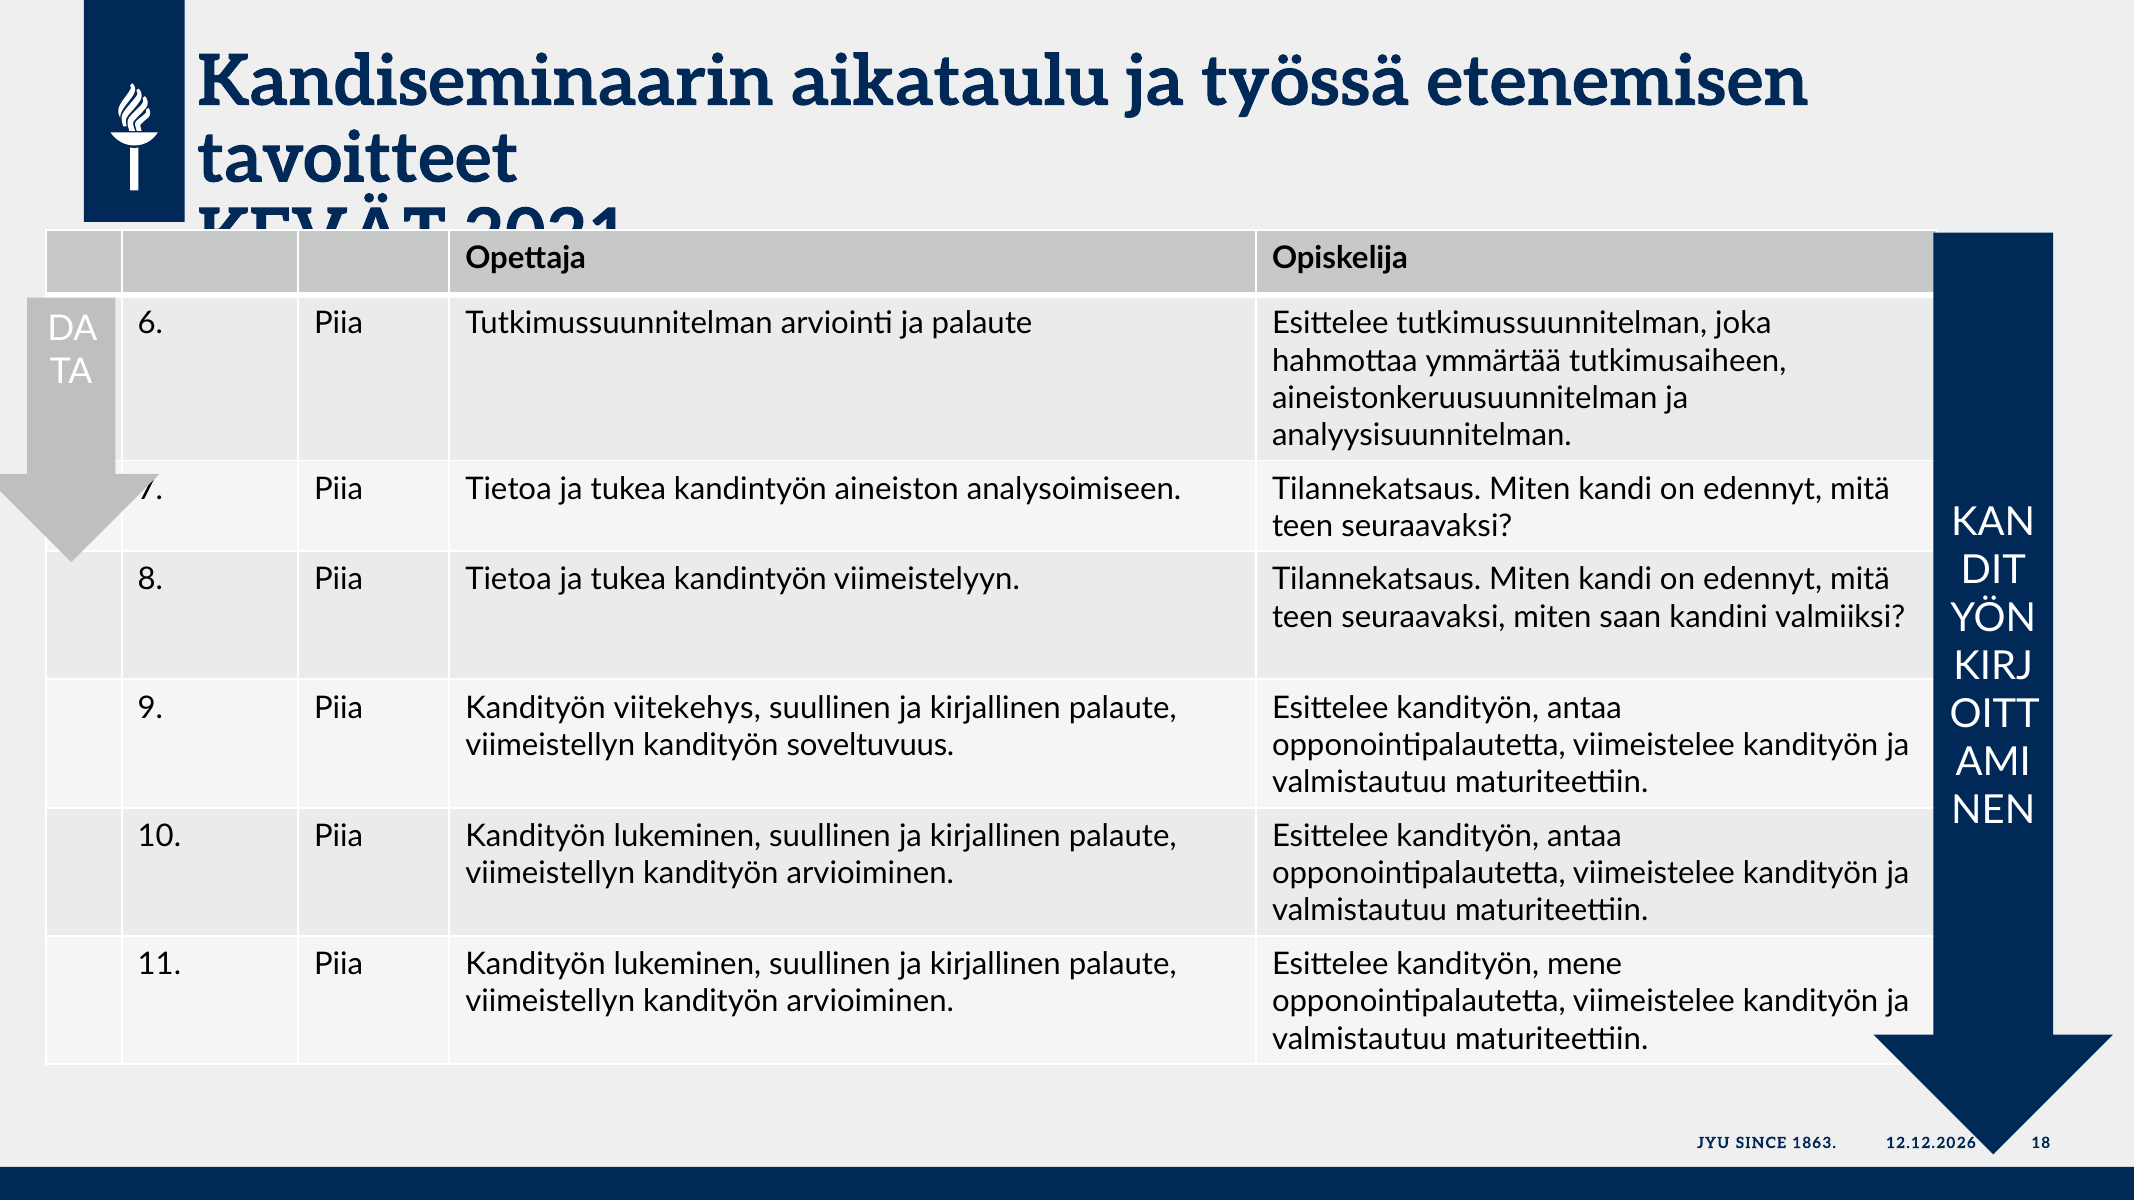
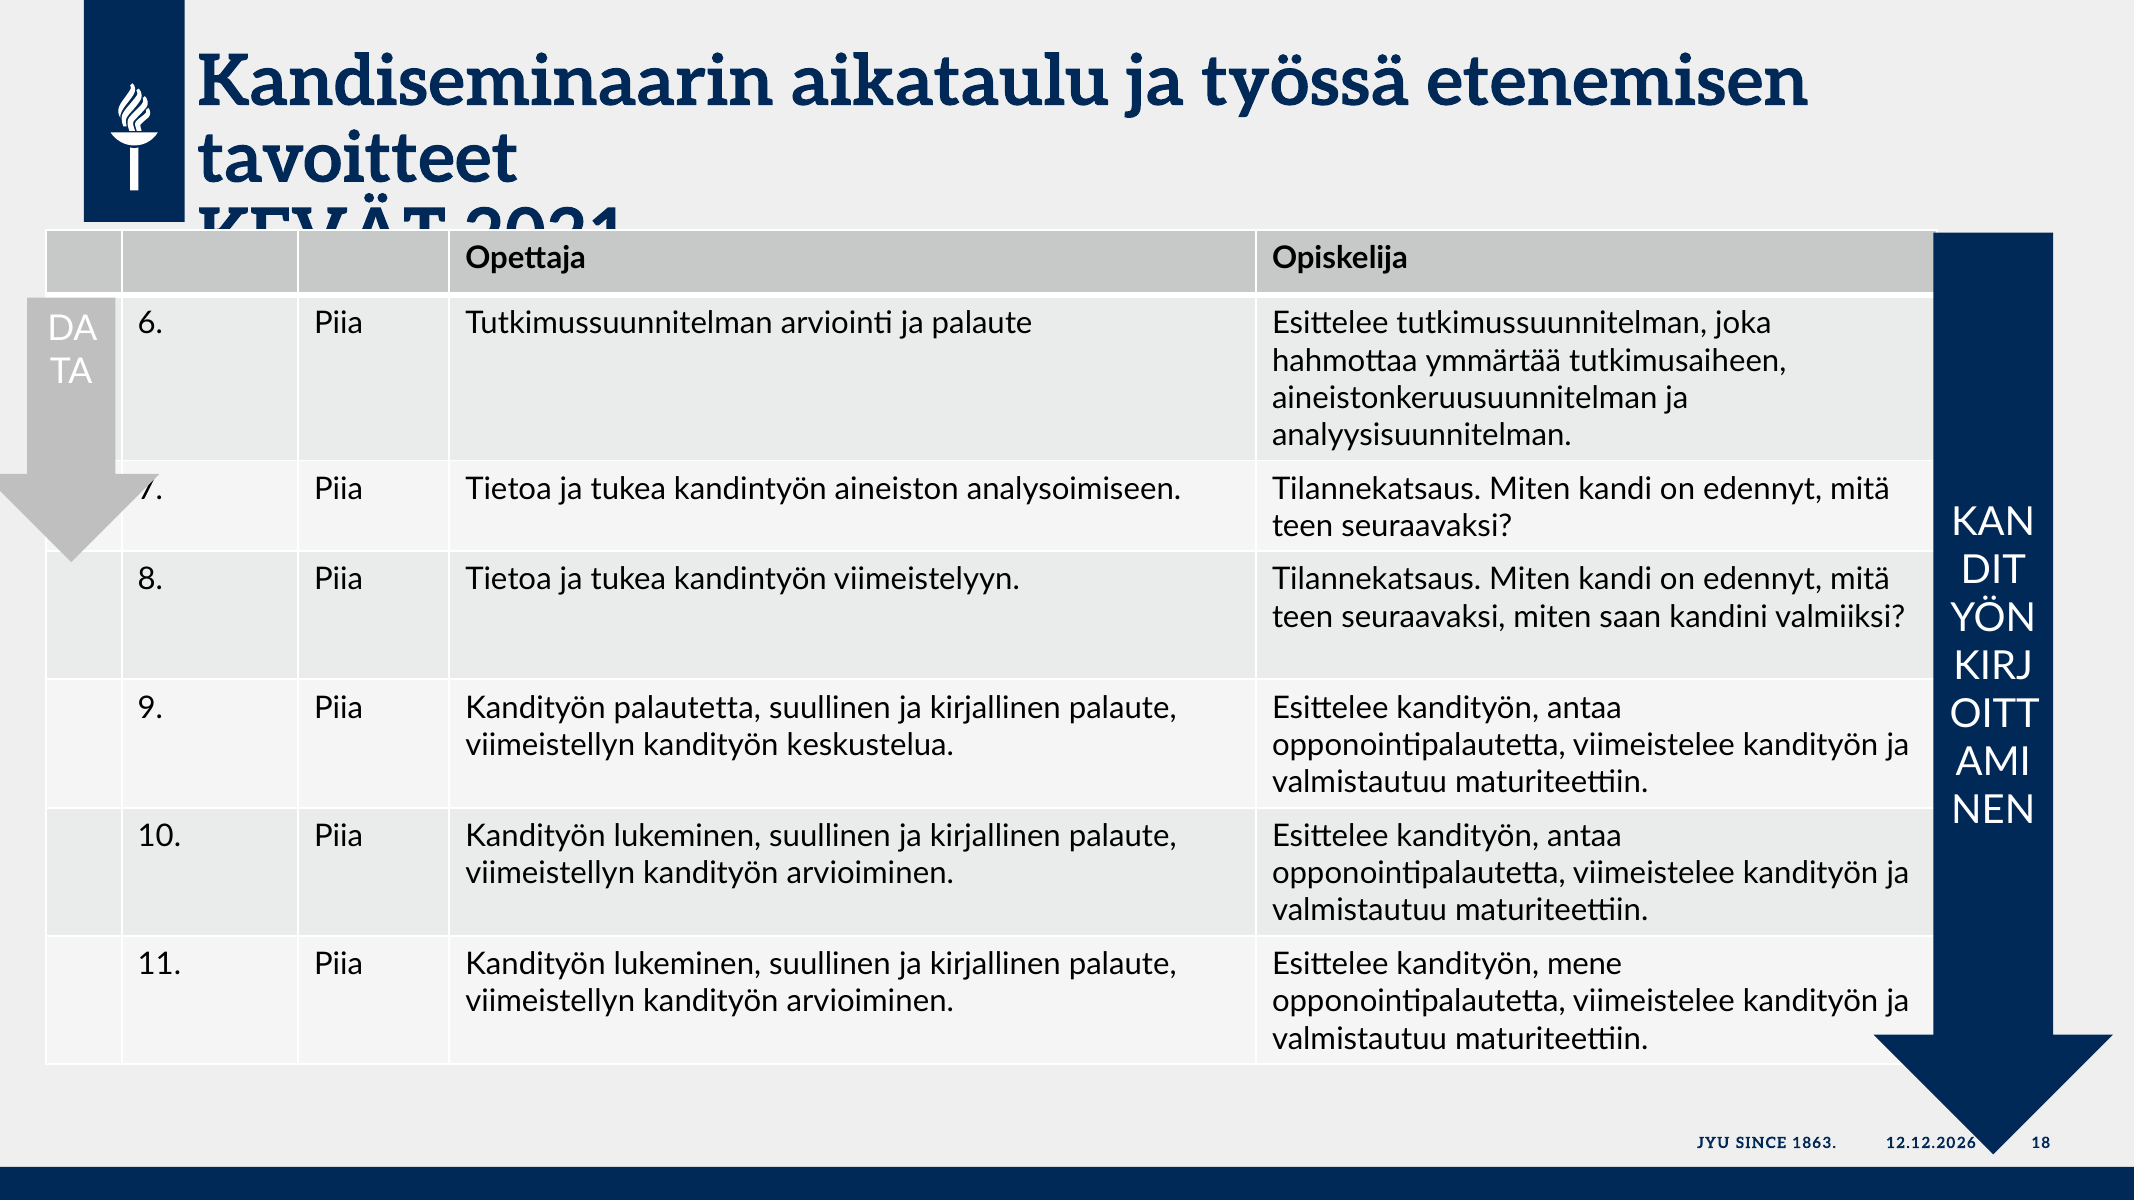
viitekehys: viitekehys -> palautetta (687, 708)
soveltuvuus: soveltuvuus -> keskustelua (870, 745)
